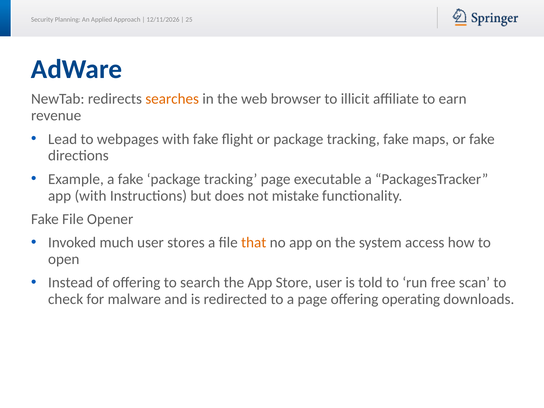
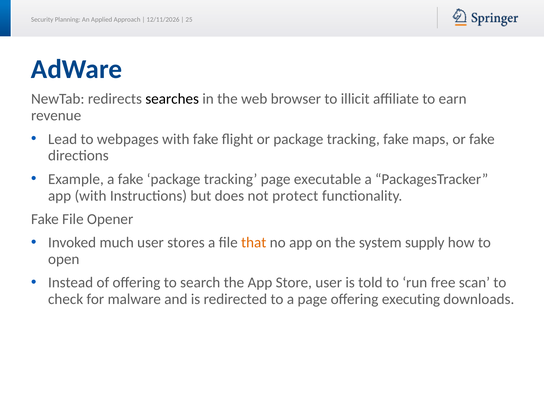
searches colour: orange -> black (172, 99)
mistake: mistake -> protect (295, 196)
access: access -> supply (425, 243)
operating: operating -> executing (411, 299)
